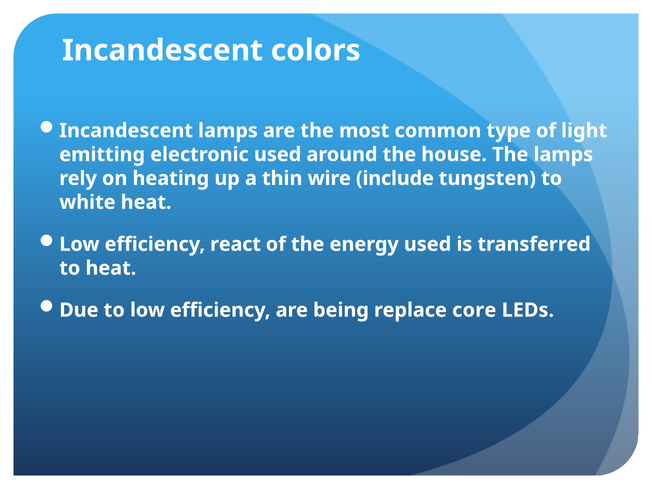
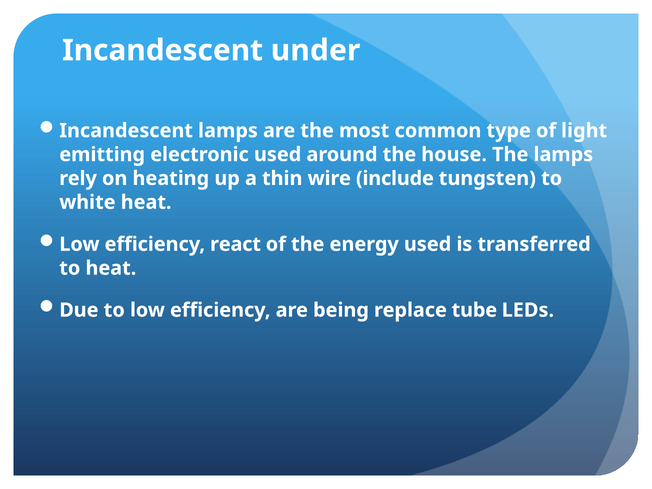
colors: colors -> under (316, 50)
core: core -> tube (474, 310)
